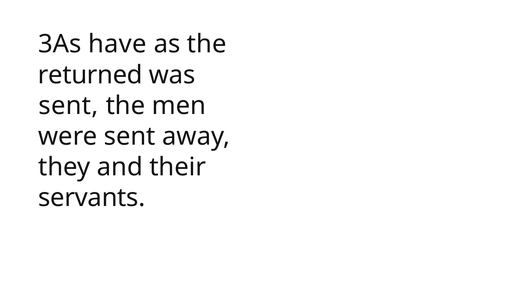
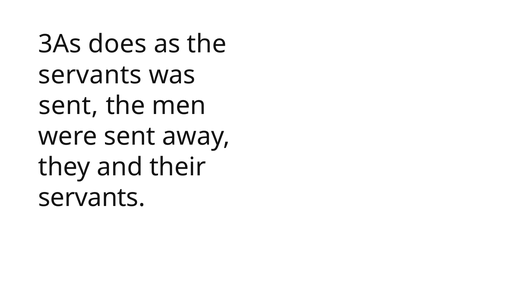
have: have -> does (117, 44)
returned: returned -> servants (90, 75)
